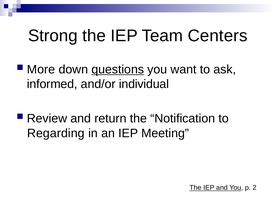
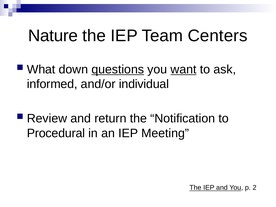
Strong: Strong -> Nature (53, 36)
More: More -> What (41, 69)
want underline: none -> present (184, 69)
Regarding: Regarding -> Procedural (56, 133)
